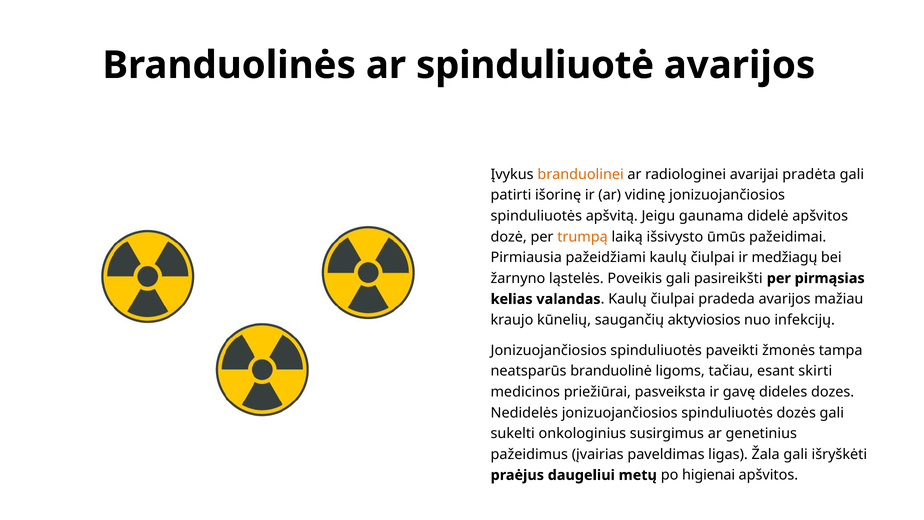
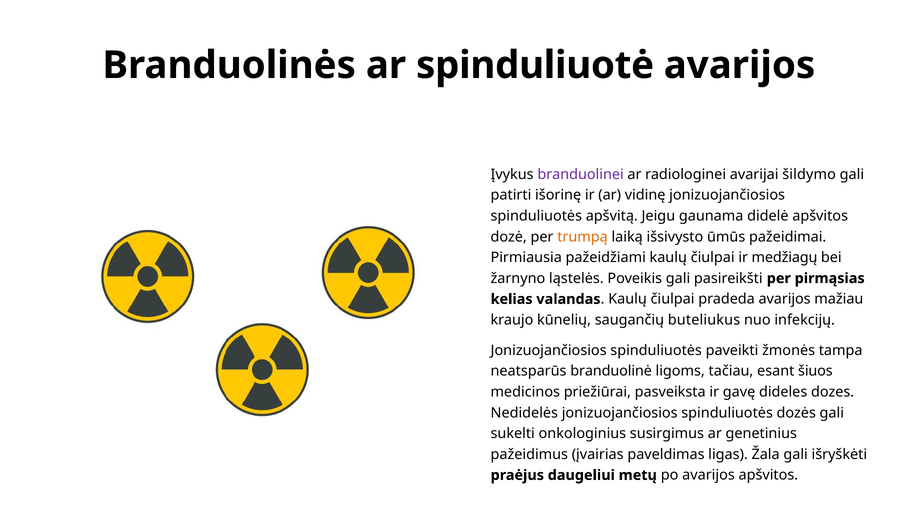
branduolinei colour: orange -> purple (581, 174)
pradėta: pradėta -> šildymo (809, 174)
aktyviosios: aktyviosios -> buteliukus (704, 320)
skirti: skirti -> šiuos (815, 371)
po higienai: higienai -> avarijos (709, 475)
